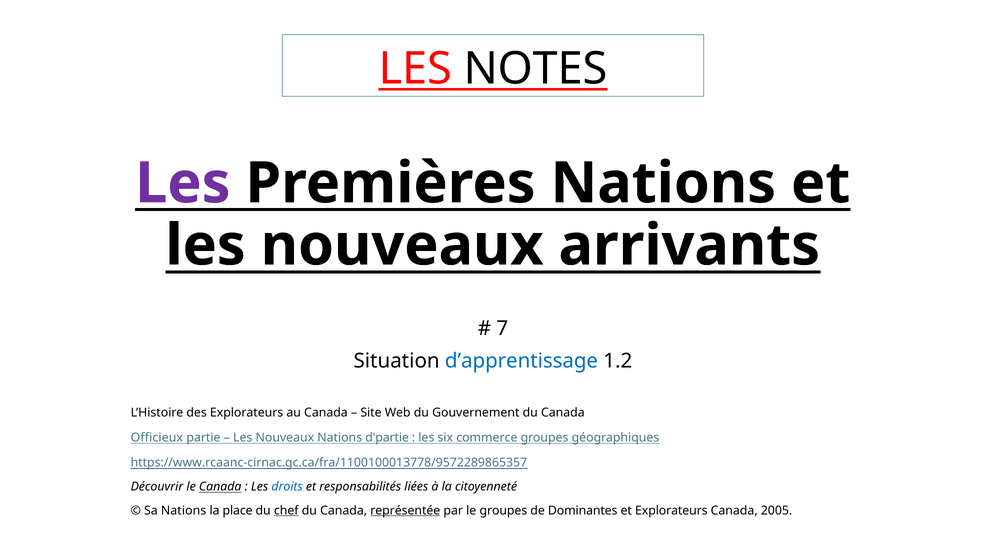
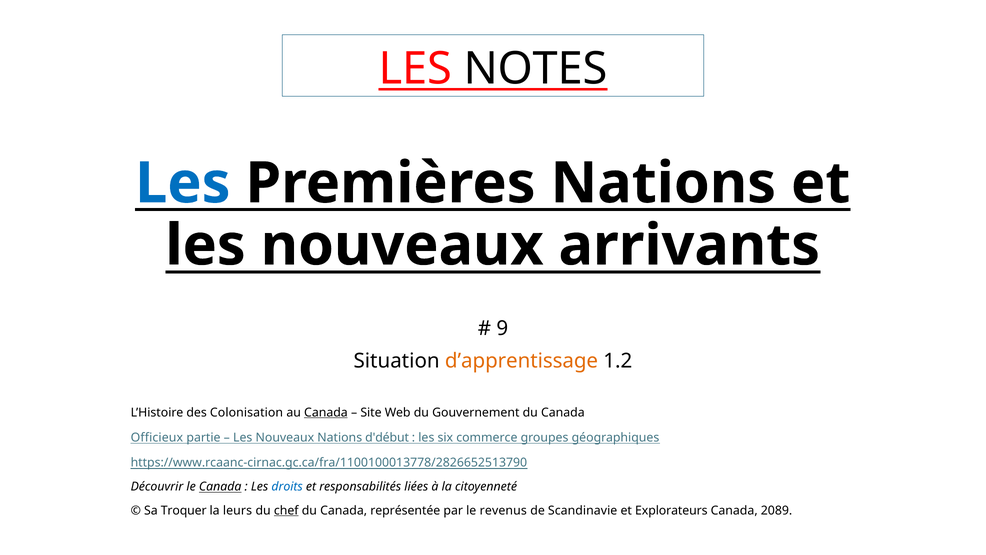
Les colour: purple -> blue (183, 183)
7: 7 -> 9 (502, 328)
d’apprentissage colour: blue -> orange (522, 361)
des Explorateurs: Explorateurs -> Colonisation (247, 412)
Canada underline: none -> present (326, 412)
d'partie: d'partie -> d'début (387, 437)
https://www.rcaanc-cirnac.gc.ca/fra/1100100013778/9572289865357: https://www.rcaanc-cirnac.gc.ca/fra/1100100013778/9572289865357 -> https://www.rcaanc-cirnac.gc.ca/fra/1100100013778/2826652513790 (329, 463)
Sa Nations: Nations -> Troquer (184, 510)
place: place -> leurs (237, 510)
représentée underline: present -> none (405, 510)
le groupes: groupes -> revenus (503, 510)
Dominantes: Dominantes -> Scandinavie (583, 510)
2005: 2005 -> 2089 (777, 510)
